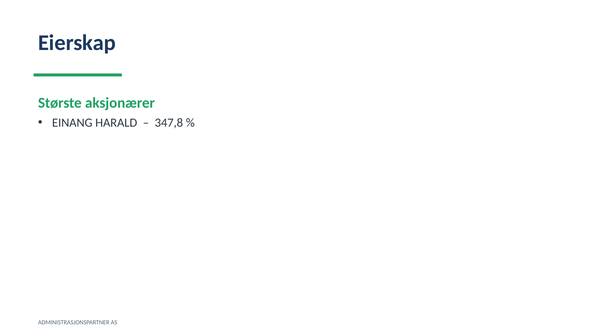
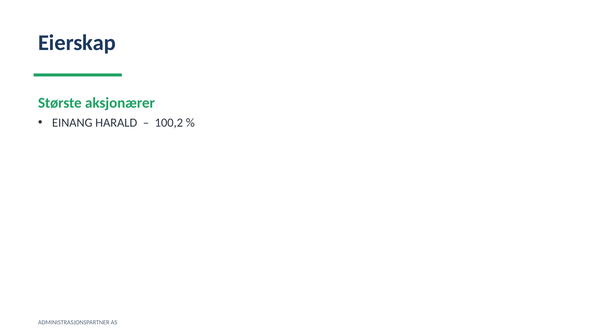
347,8: 347,8 -> 100,2 (169, 123)
